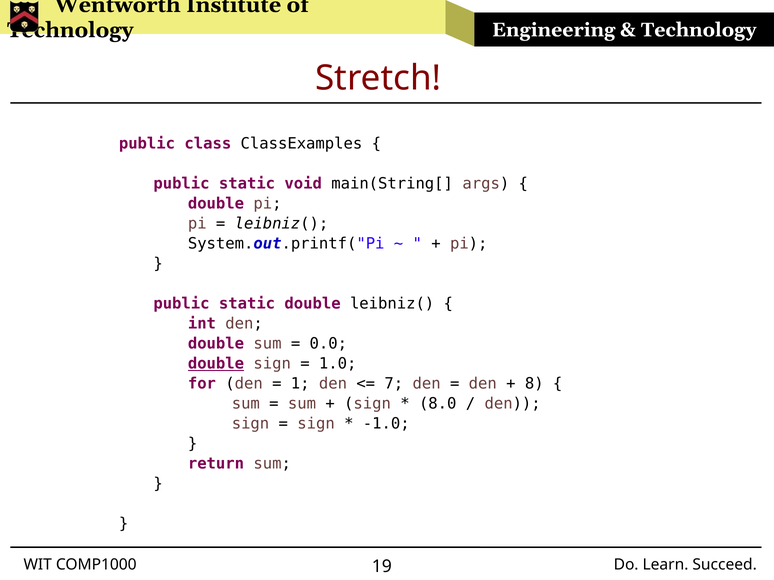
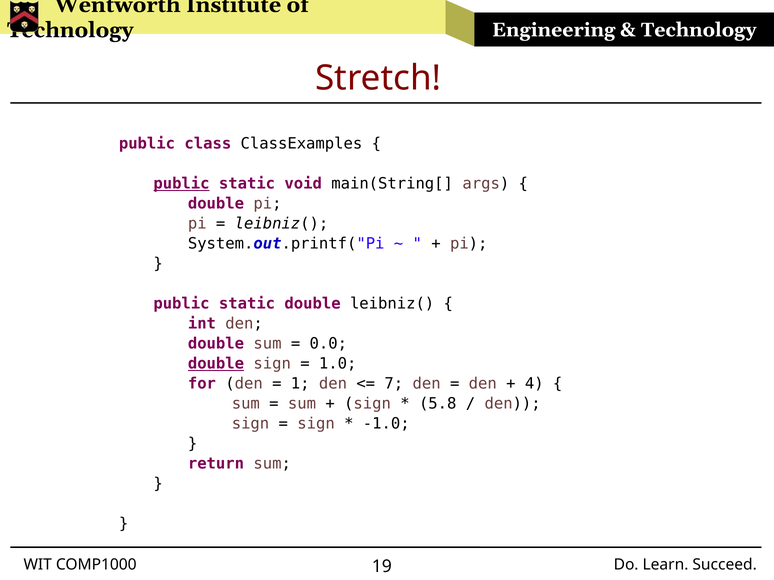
public underline: none -> present (182, 184)
8: 8 -> 4 (534, 384)
8.0: 8.0 -> 5.8 (438, 404)
